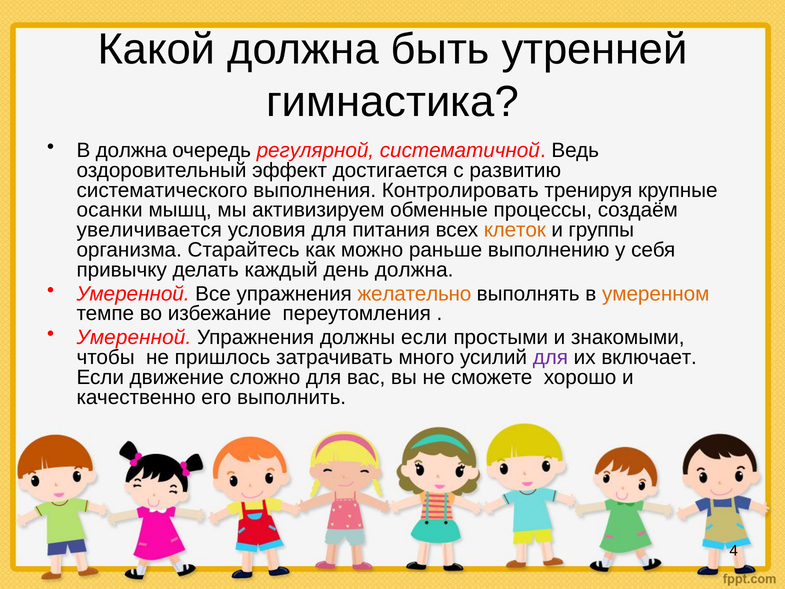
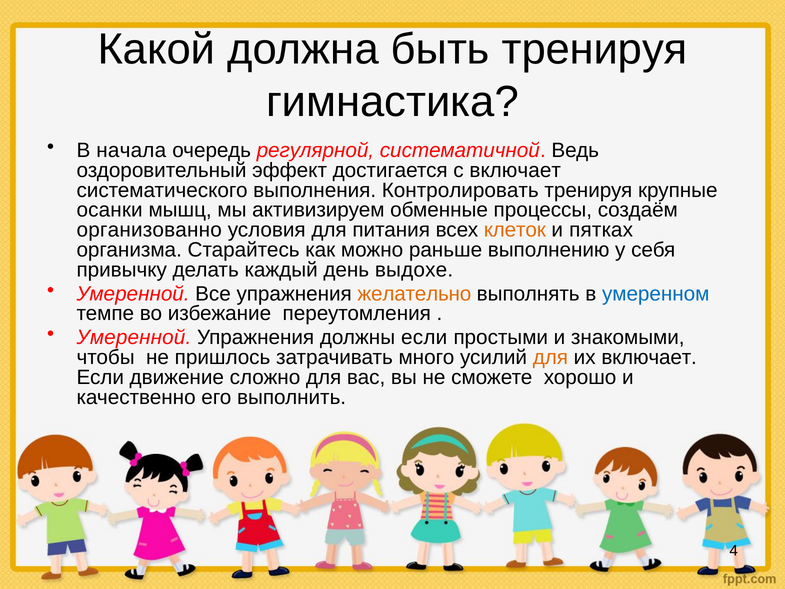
быть утренней: утренней -> тренируя (594, 50)
В должна: должна -> начала (131, 150)
с развитию: развитию -> включает (515, 170)
увеличивается: увеличивается -> организованно (149, 230)
группы: группы -> пятках (601, 230)
день должна: должна -> выдохе (414, 270)
умеренном colour: orange -> blue (656, 294)
для colour: purple -> orange (550, 357)
